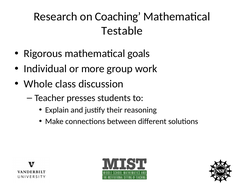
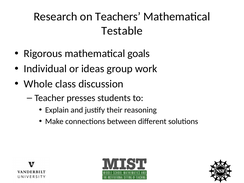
Coaching: Coaching -> Teachers (118, 16)
more: more -> ideas (93, 69)
